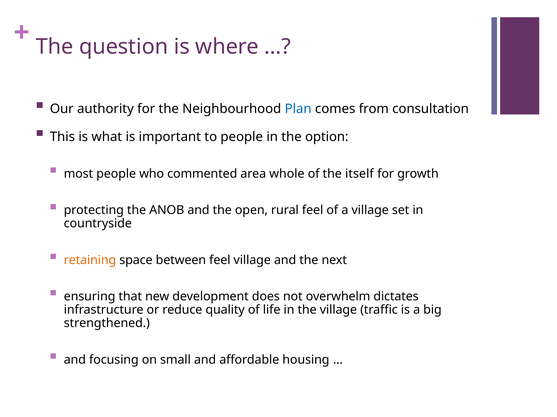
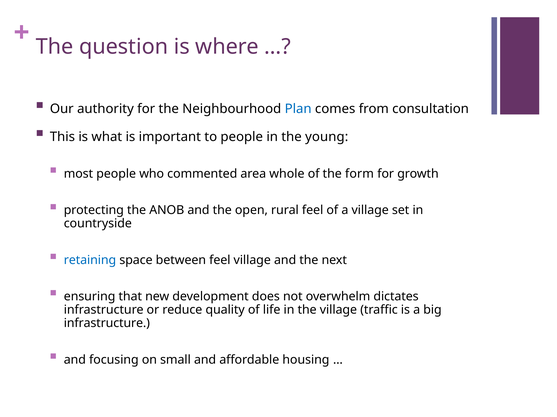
option: option -> young (327, 137)
itself: itself -> form (359, 174)
retaining colour: orange -> blue (90, 260)
strengthened: strengthened -> infrastructure (107, 324)
